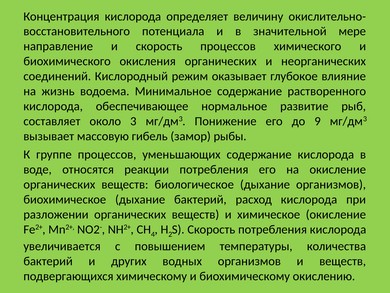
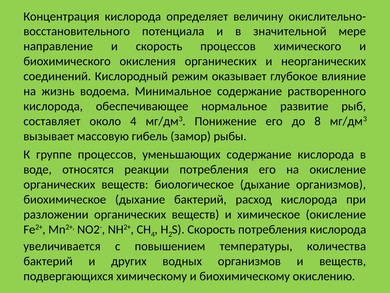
около 3: 3 -> 4 (133, 121)
9: 9 -> 8 (318, 121)
